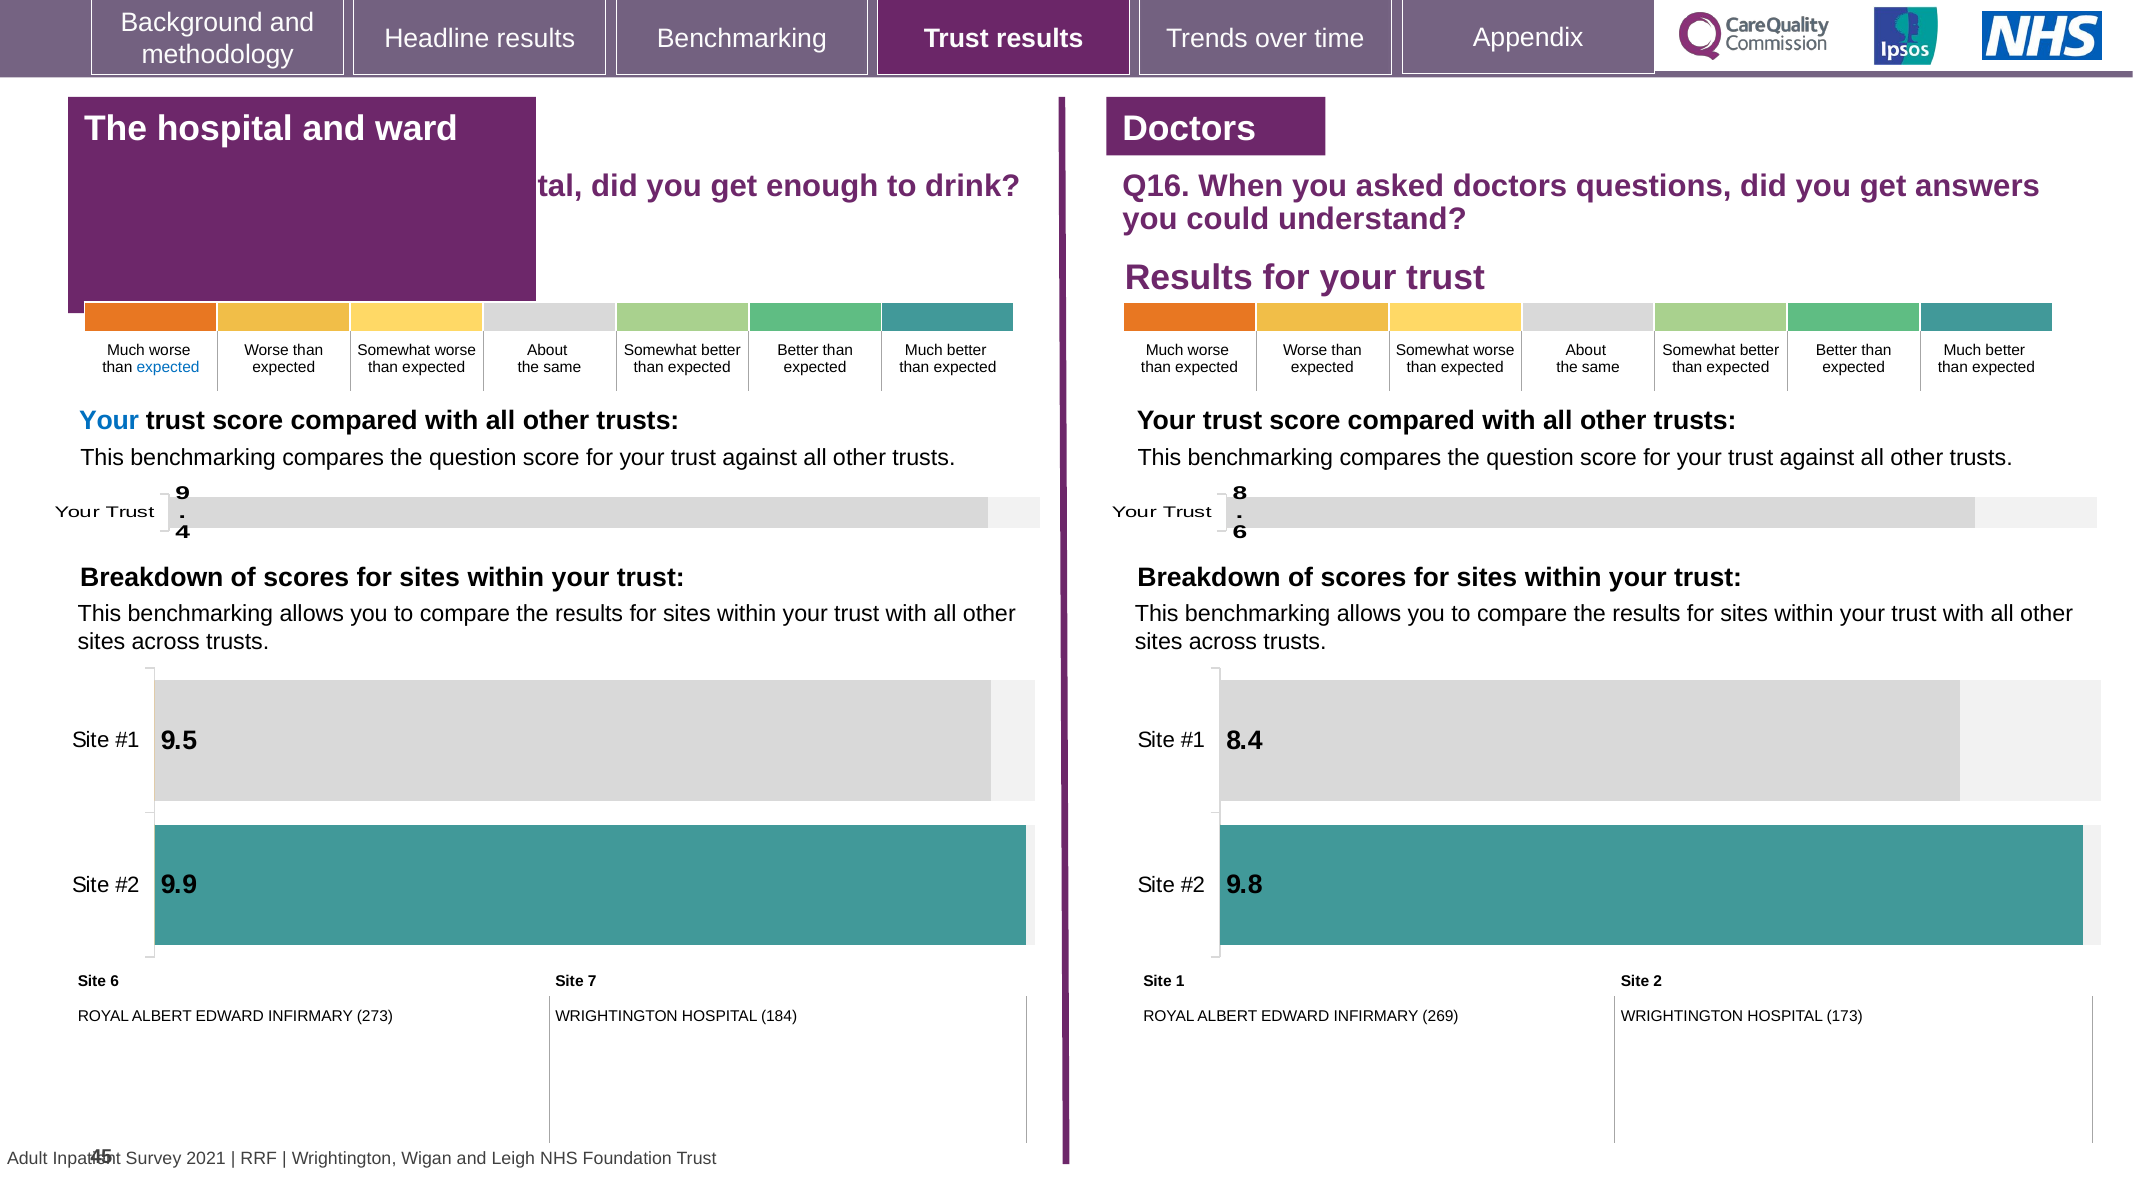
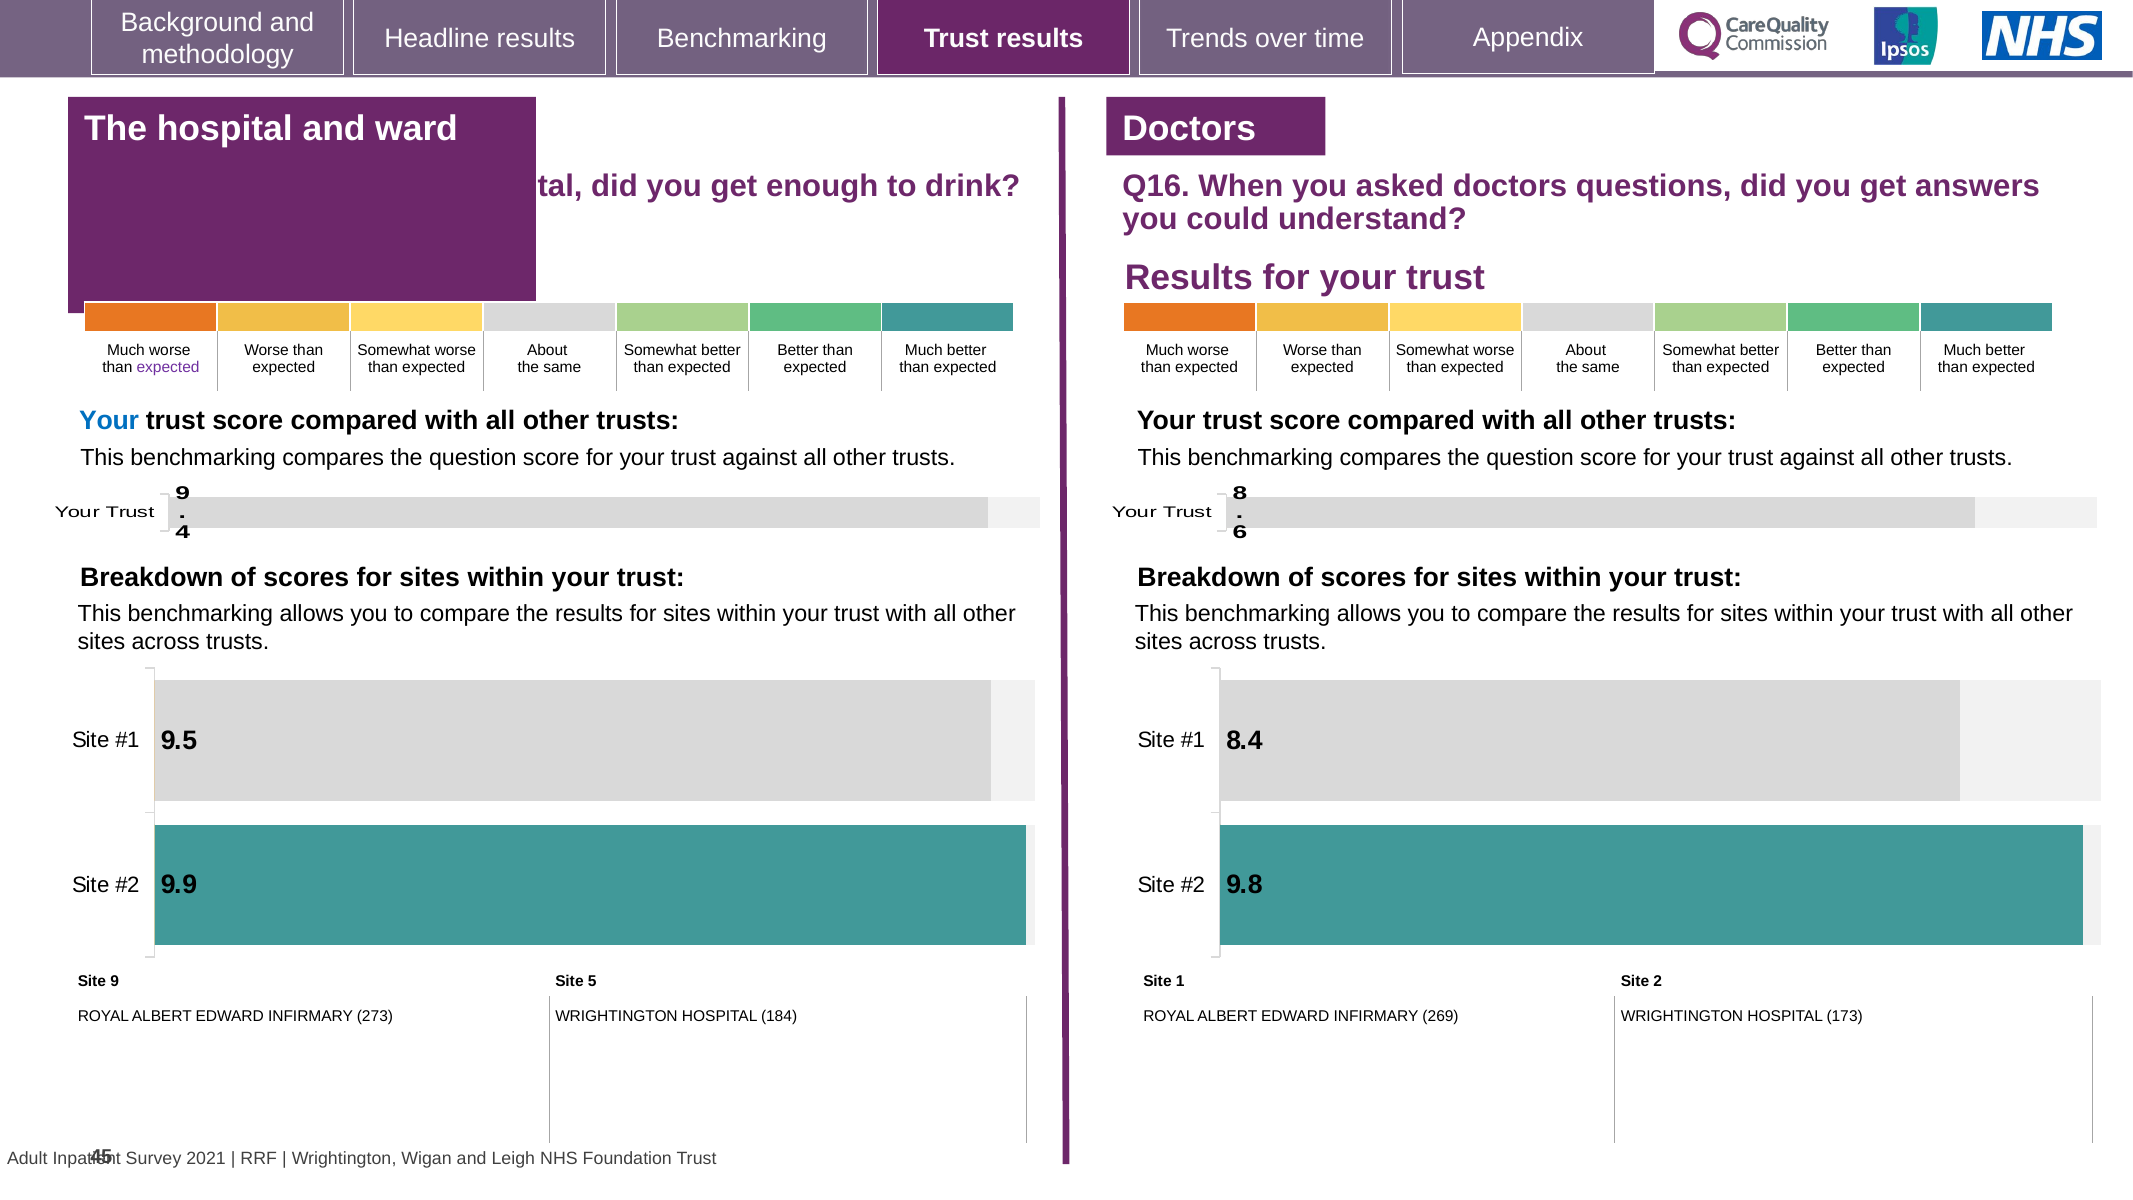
expected colour: blue -> purple (168, 368)
Site 6: 6 -> 9 (115, 981)
7: 7 -> 5 (592, 981)
